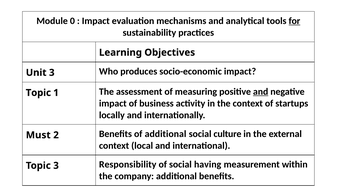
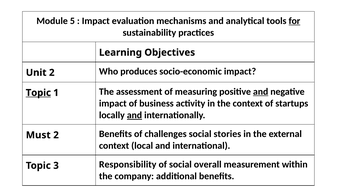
0: 0 -> 5 (72, 21)
Unit 3: 3 -> 2 (52, 72)
Topic underline: none -> present (38, 93)
and underline: none -> present (134, 115)
of additional: additional -> challenges (166, 134)
culture: culture -> stories (227, 134)
having: having -> overall (208, 164)
